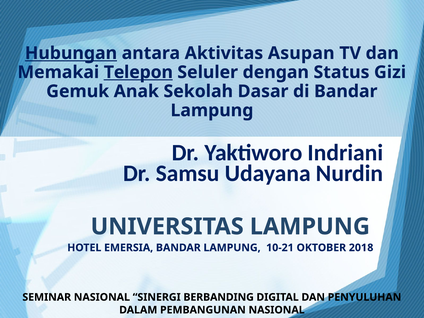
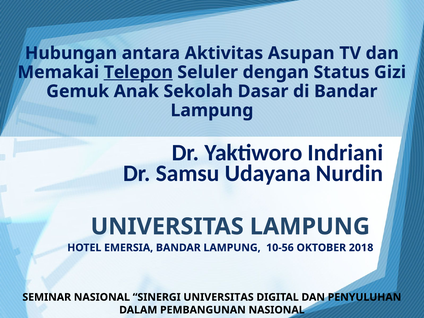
Hubungan underline: present -> none (71, 53)
10-21: 10-21 -> 10-56 (280, 248)
SINERGI BERBANDING: BERBANDING -> UNIVERSITAS (219, 297)
